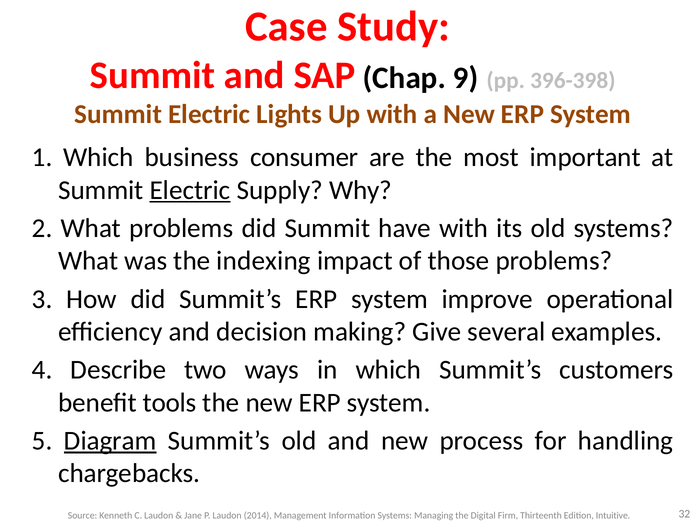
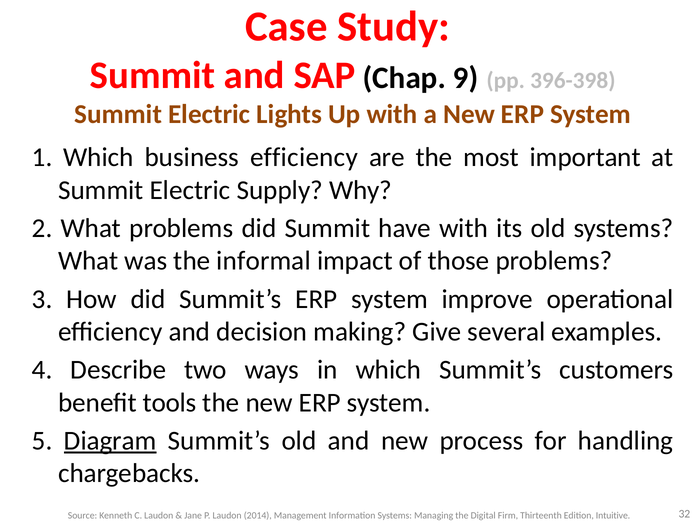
business consumer: consumer -> efficiency (304, 157)
Electric underline: present -> none (190, 190)
indexing: indexing -> informal (264, 261)
